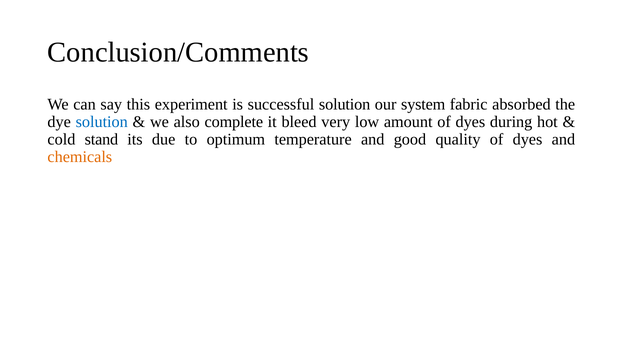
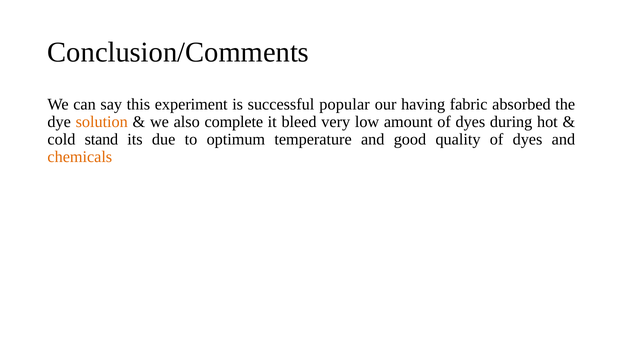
successful solution: solution -> popular (345, 104)
system: system -> having (423, 104)
solution colour: blue -> orange (102, 122)
